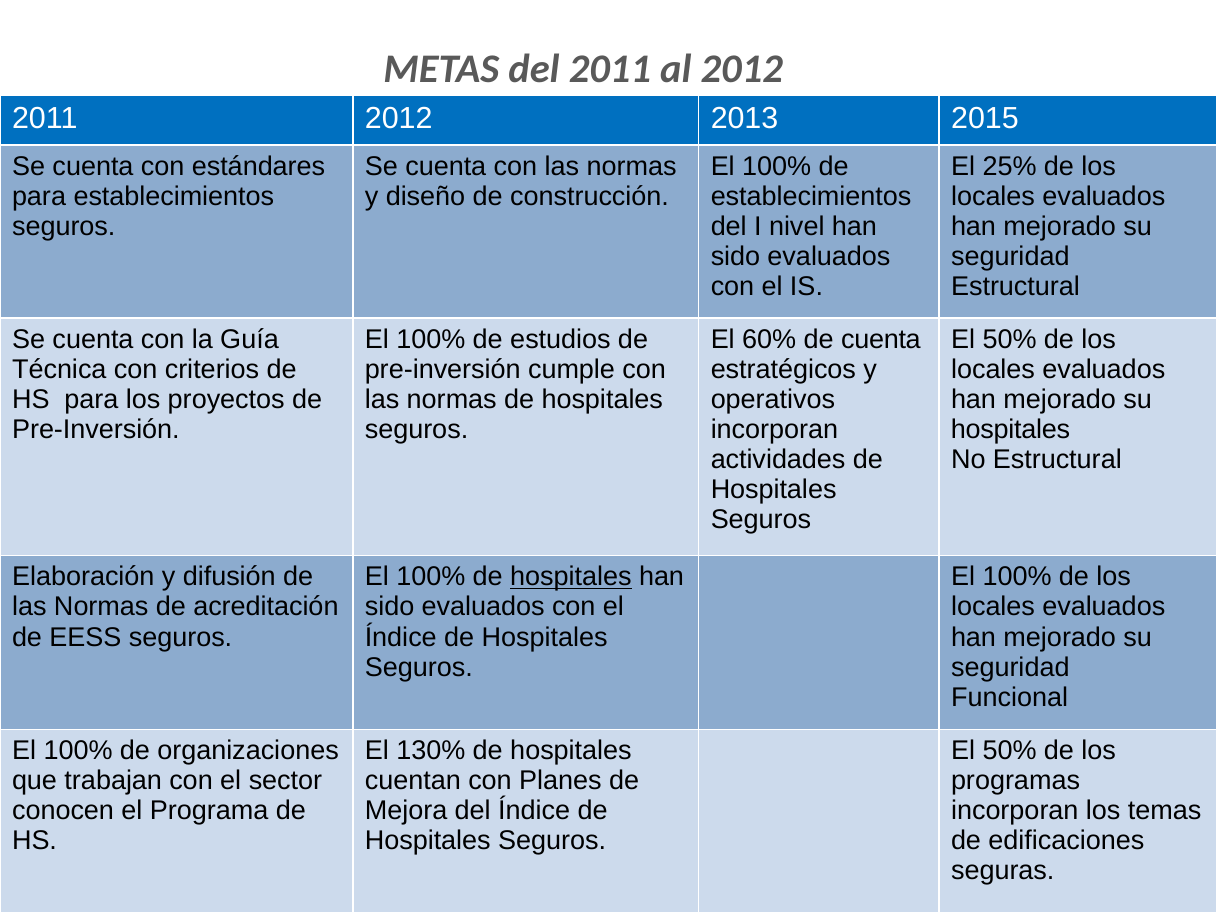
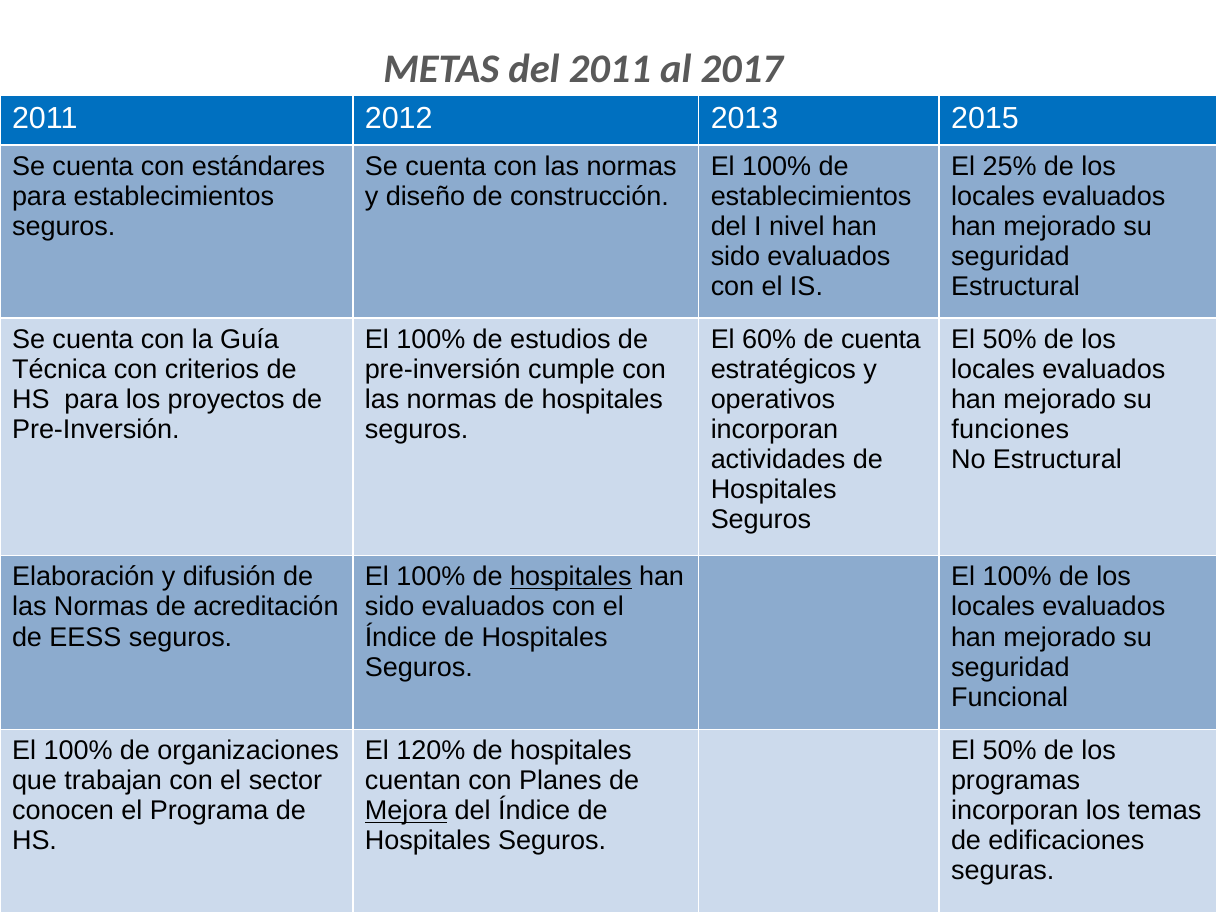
al 2012: 2012 -> 2017 (742, 69)
hospitales: hospitales -> funciones (1010, 429)
130%: 130% -> 120% (431, 751)
Mejora underline: none -> present (406, 811)
